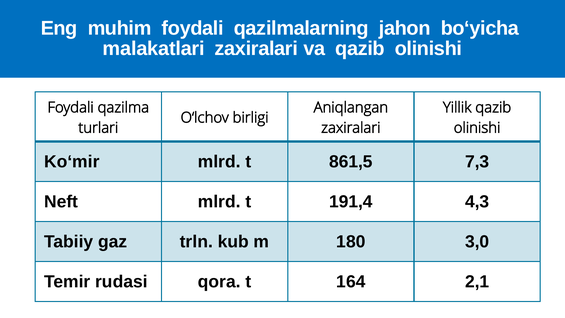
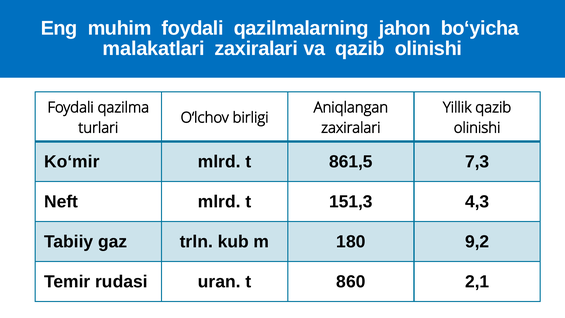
191,4: 191,4 -> 151,3 (351, 202)
3,0: 3,0 -> 9,2 (477, 242)
qora: qora -> uran (219, 282)
164: 164 -> 860 (351, 282)
